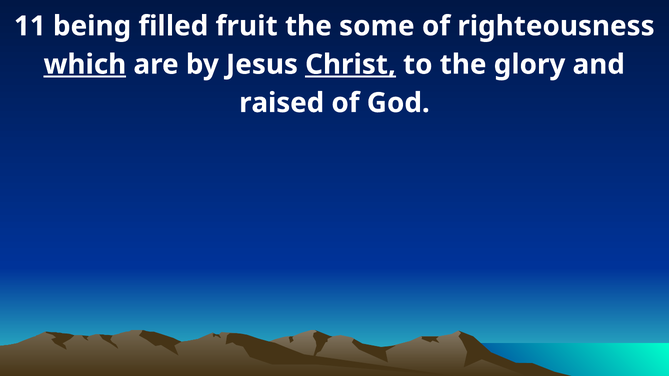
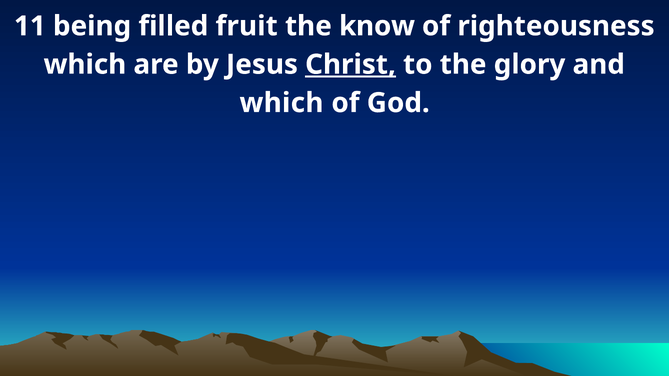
some: some -> know (377, 26)
which underline: present -> none (85, 65)
raised: raised -> which (281, 103)
